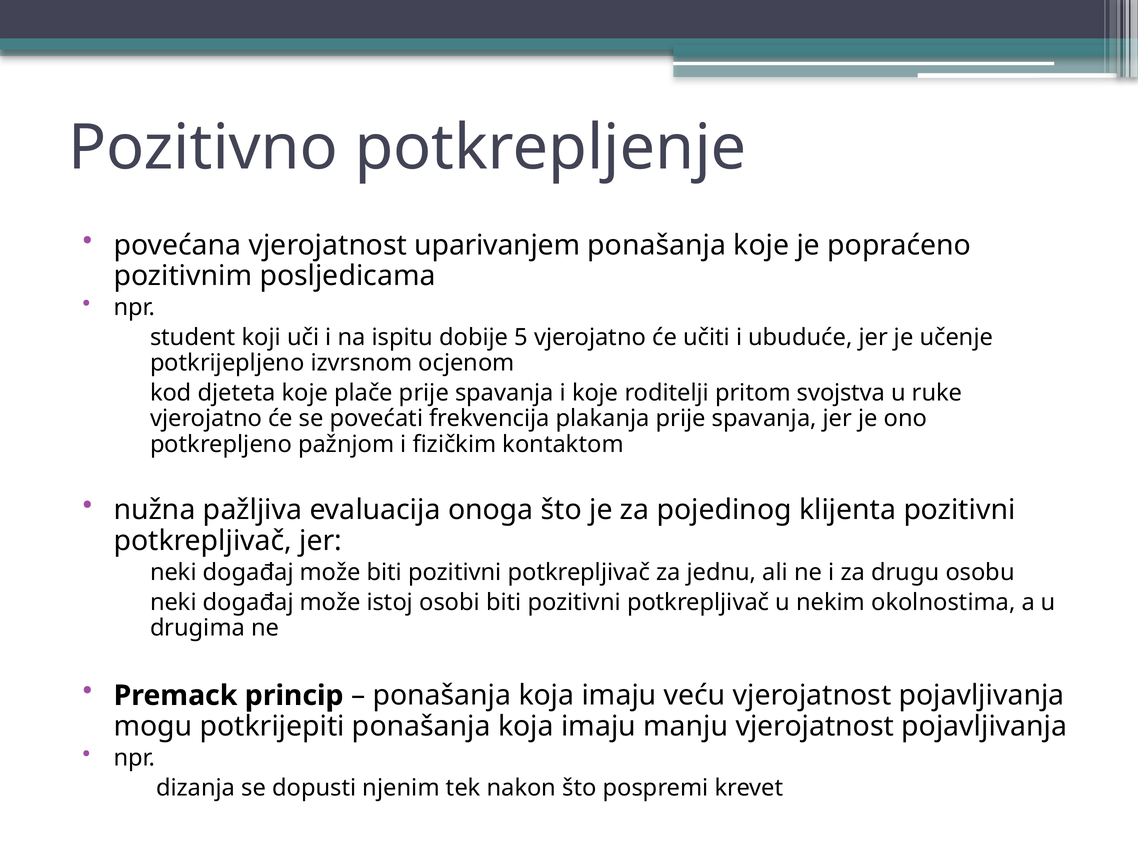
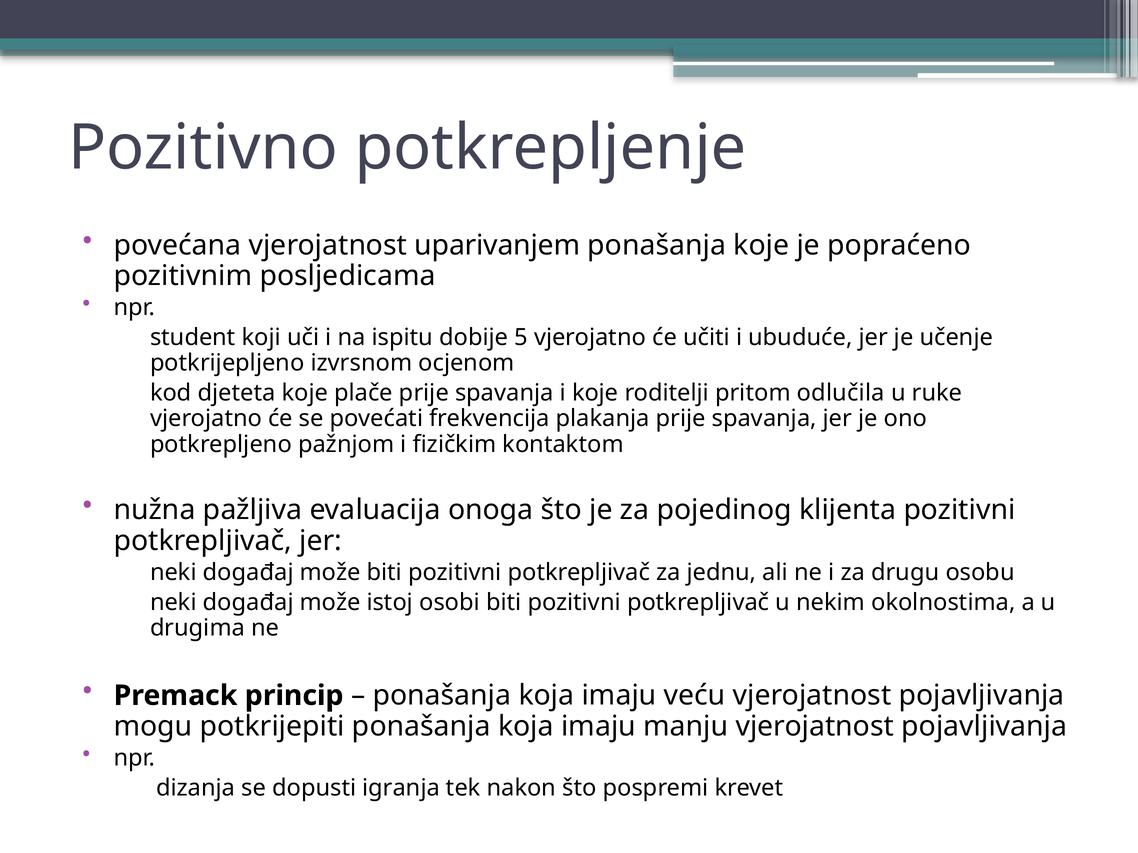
svojstva: svojstva -> odlučila (841, 393)
njenim: njenim -> igranja (401, 788)
